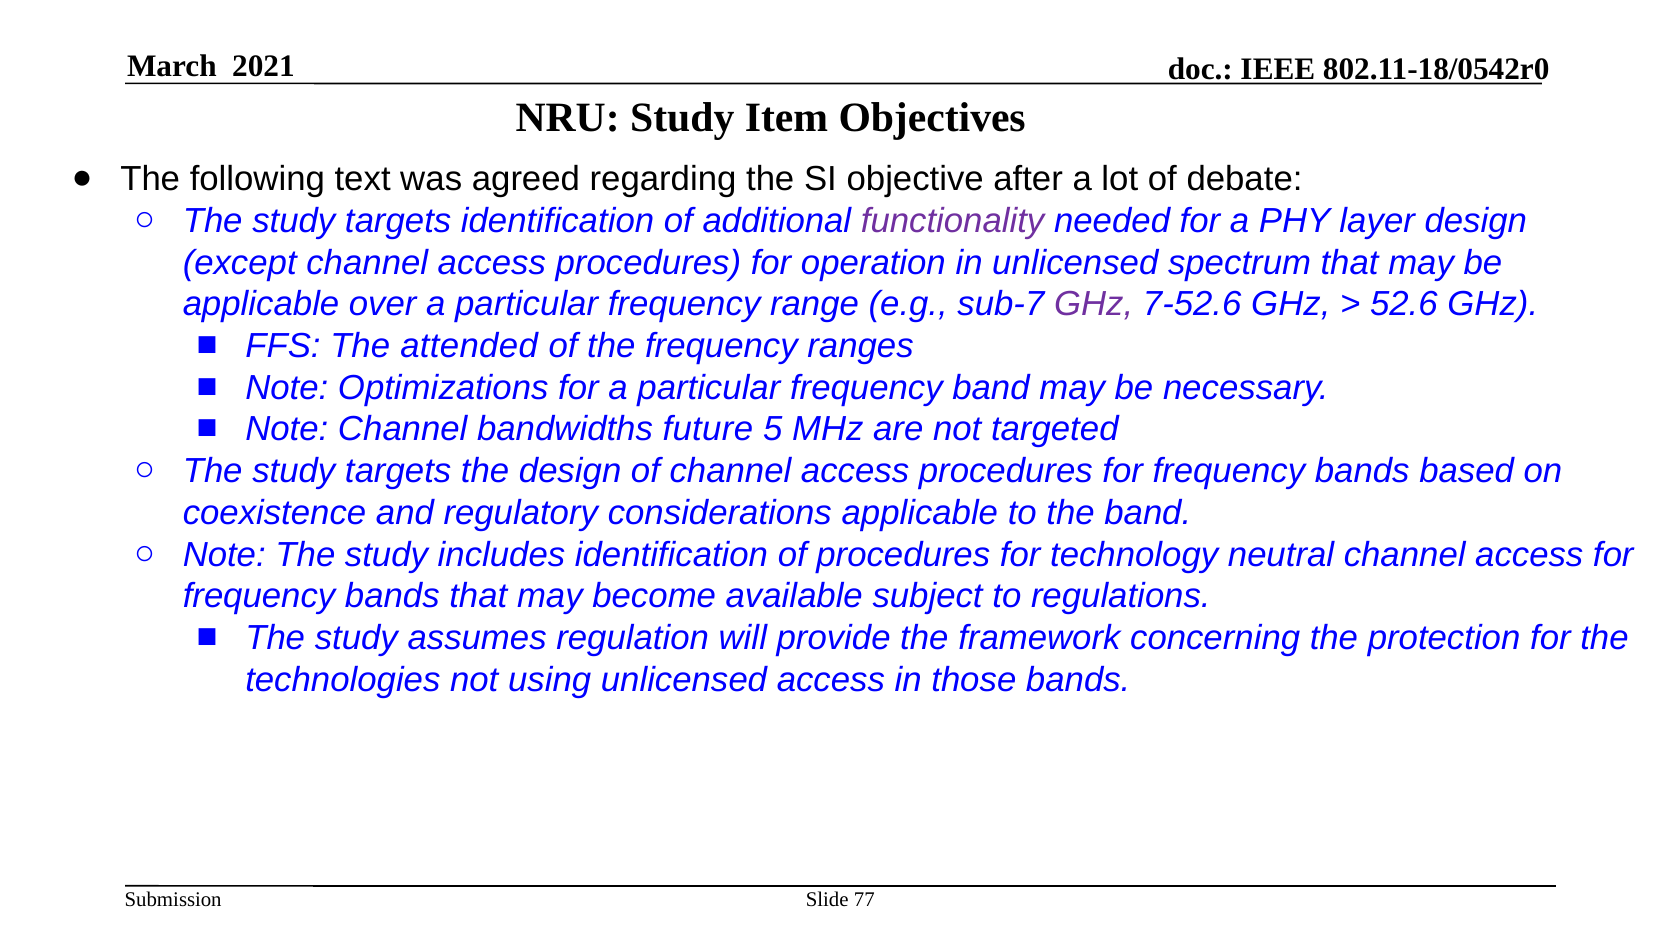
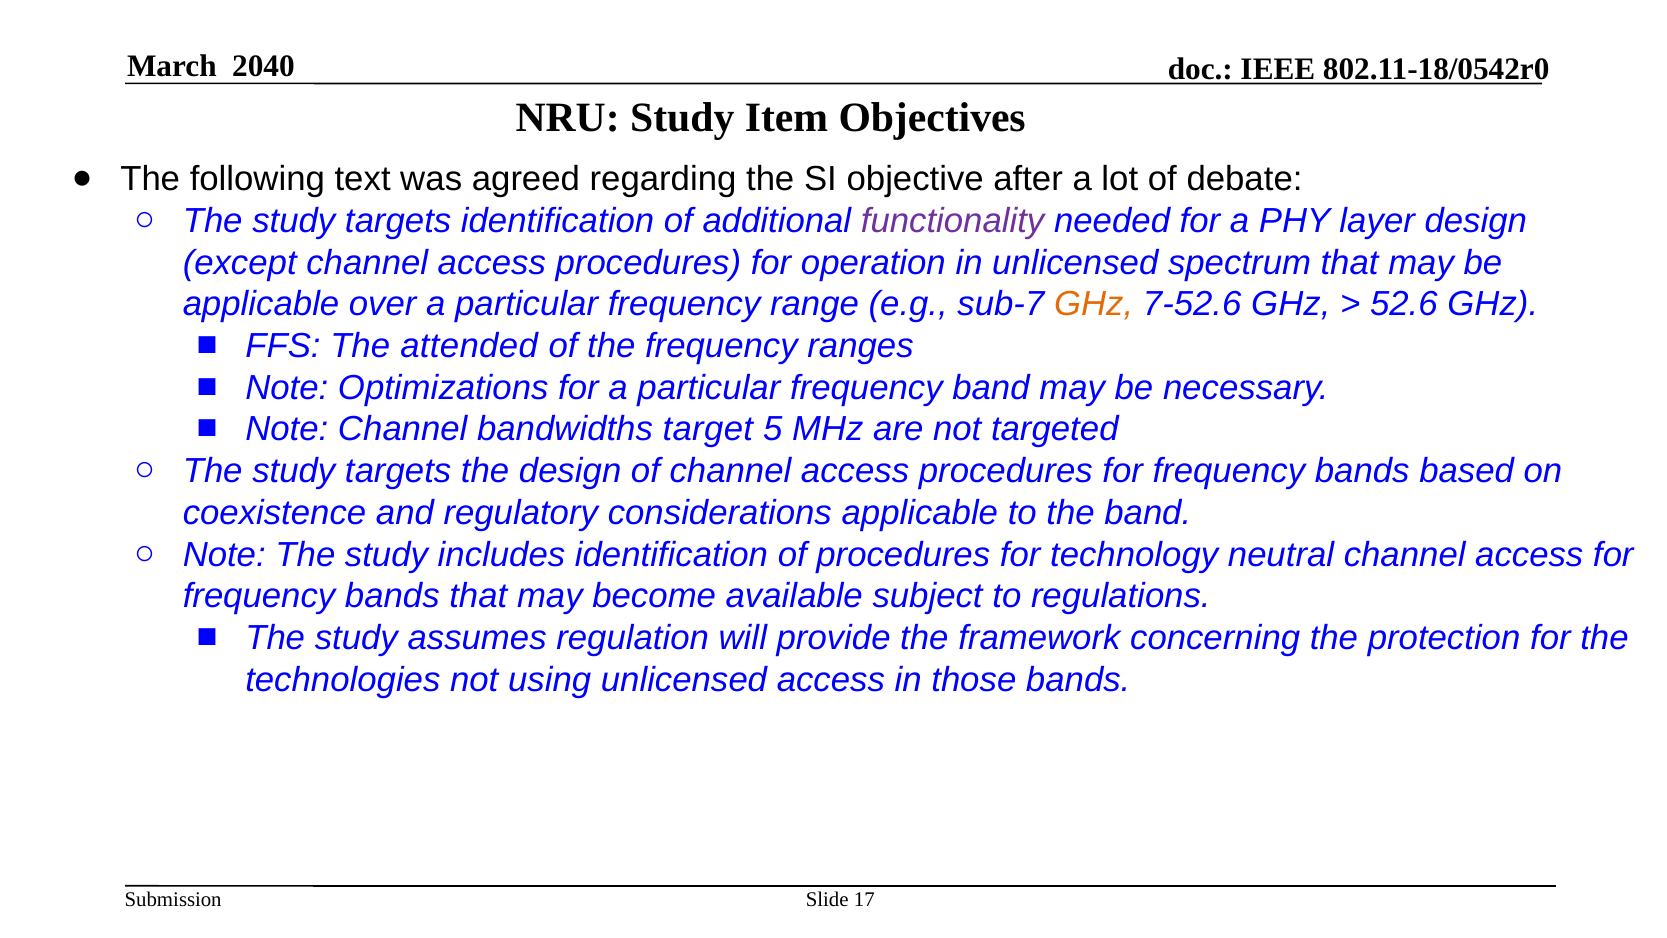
2021: 2021 -> 2040 (263, 66)
GHz colour: purple -> orange (1094, 304)
future: future -> target (708, 429)
77: 77 -> 17 (864, 899)
